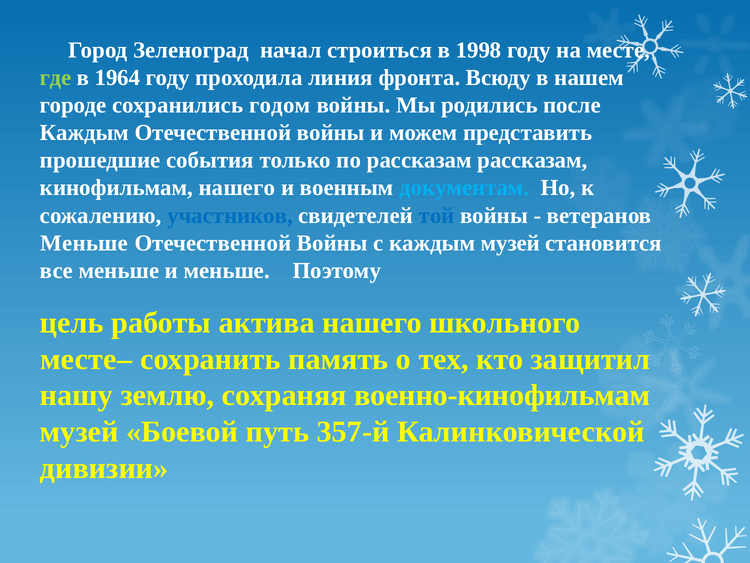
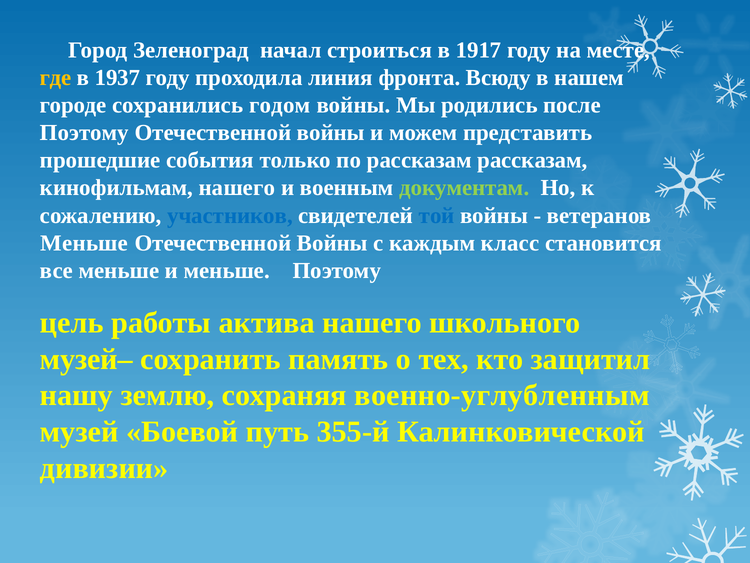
1998: 1998 -> 1917 (479, 50)
где colour: light green -> yellow (56, 78)
1964: 1964 -> 1937 (118, 78)
Каждым: Каждым -> Поэтому (84, 133)
документам colour: light blue -> light green (464, 188)
каждым музей: музей -> класс (510, 243)
месте–: месте– -> музей– (86, 359)
военно-кинофильмам: военно-кинофильмам -> военно-углубленным (502, 395)
357-й: 357-й -> 355-й (353, 431)
